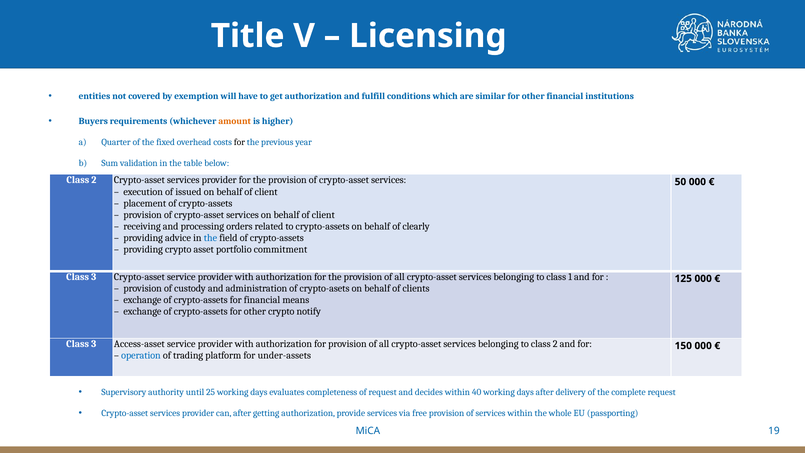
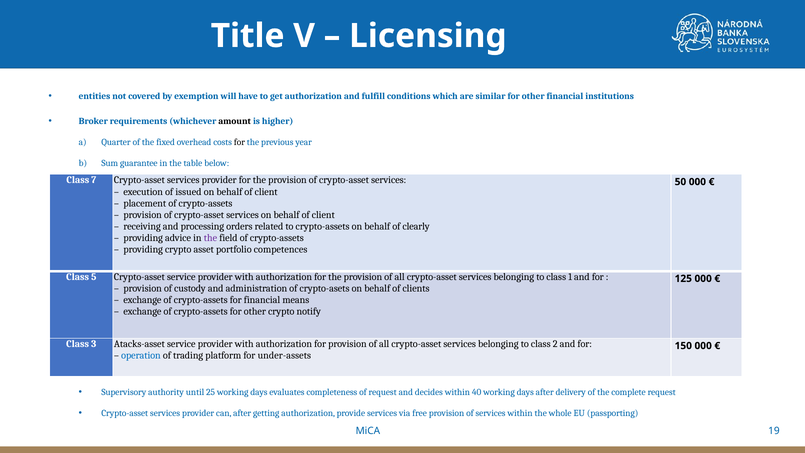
Buyers: Buyers -> Broker (93, 121)
amount colour: orange -> black (235, 121)
validation: validation -> guarantee (139, 163)
2: 2 -> 7 (94, 180)
the colour: blue -> purple (210, 238)
commitment: commitment -> competences (281, 249)
3: 3 -> 5 (94, 277)
Access-asset: Access-asset -> Atacks-asset (139, 344)
